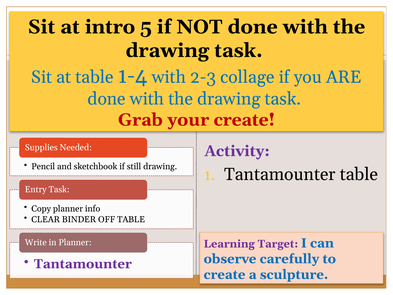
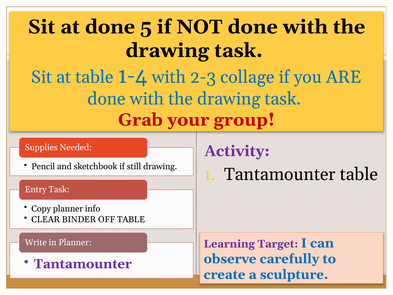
at intro: intro -> done (110, 27)
your create: create -> group (244, 120)
